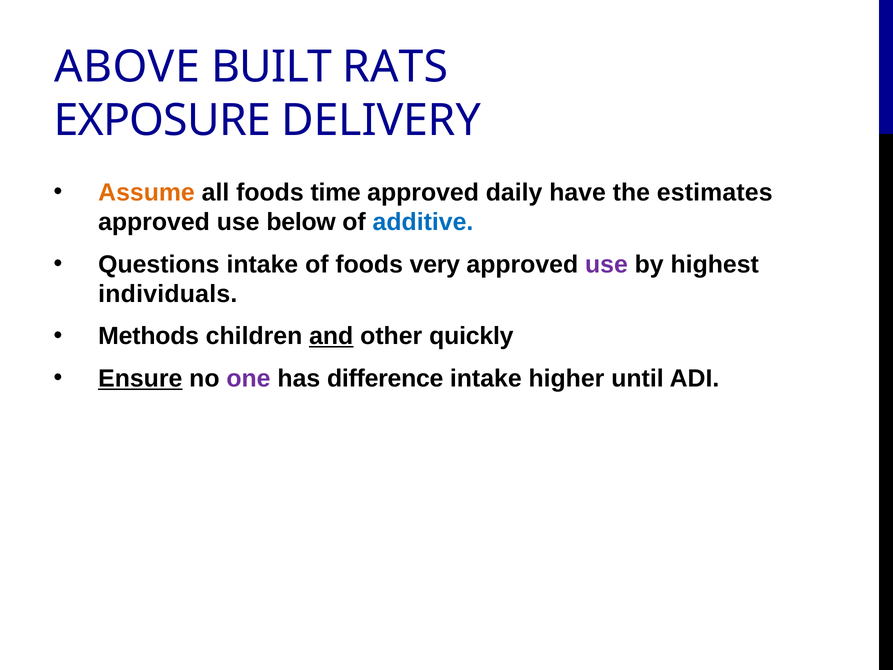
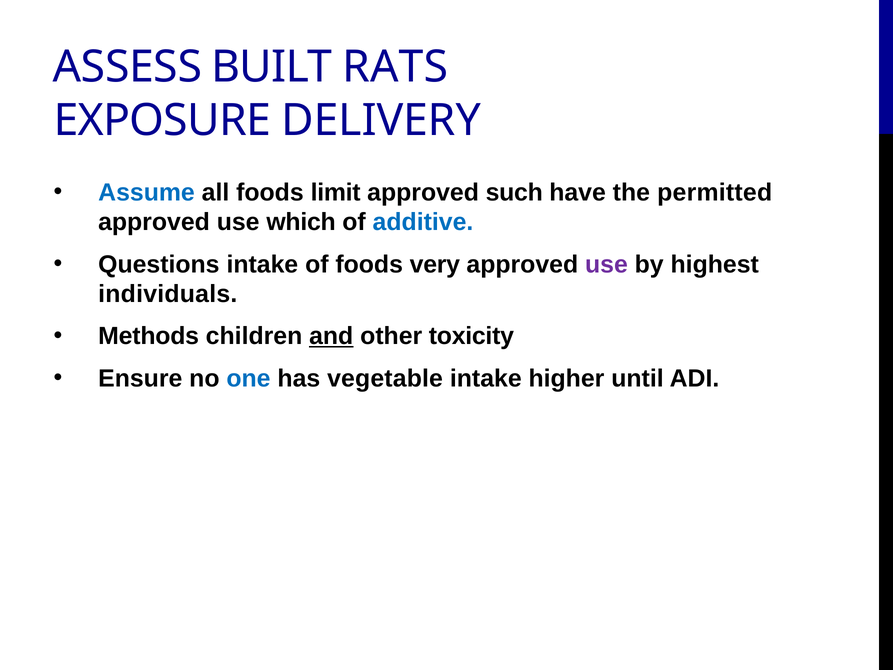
ABOVE: ABOVE -> ASSESS (127, 67)
Assume colour: orange -> blue (146, 192)
time: time -> limit (336, 192)
daily: daily -> such (514, 192)
estimates: estimates -> permitted (715, 192)
below: below -> which (301, 222)
quickly: quickly -> toxicity (471, 336)
Ensure underline: present -> none (140, 378)
one colour: purple -> blue (248, 378)
difference: difference -> vegetable (385, 378)
